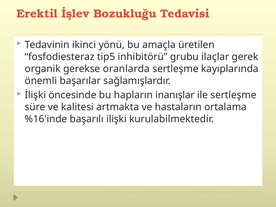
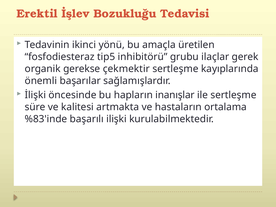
oranlarda: oranlarda -> çekmektir (126, 69)
%16'inde: %16'inde -> %83'inde (46, 119)
